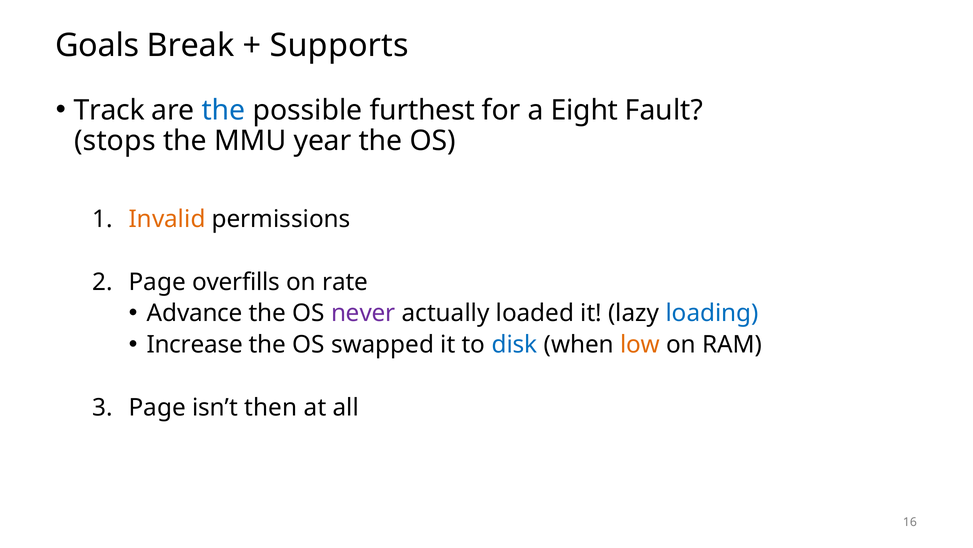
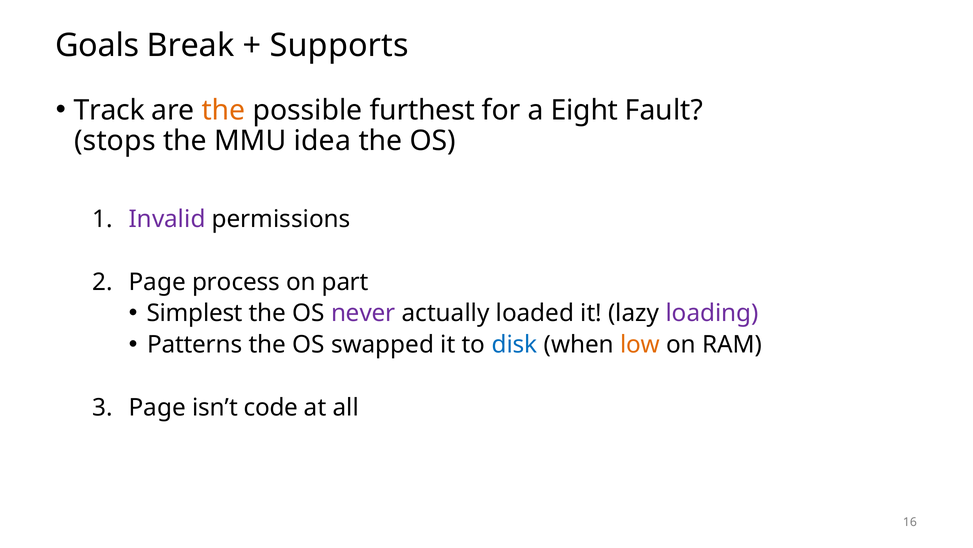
the colour: blue -> orange (224, 110)
year: year -> idea (322, 141)
Invalid colour: orange -> purple (167, 219)
overfills: overfills -> process (236, 282)
rate: rate -> part (345, 282)
Advance: Advance -> Simplest (195, 313)
loading colour: blue -> purple (712, 313)
Increase: Increase -> Patterns (195, 344)
then: then -> code (271, 407)
